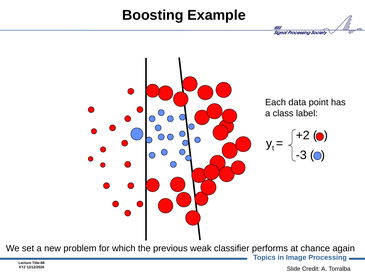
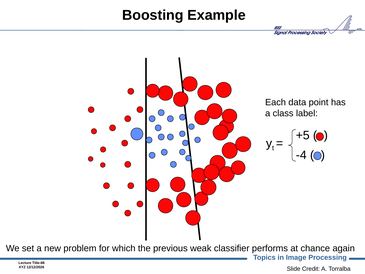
+2: +2 -> +5 (303, 135)
-3: -3 -> -4 (301, 155)
